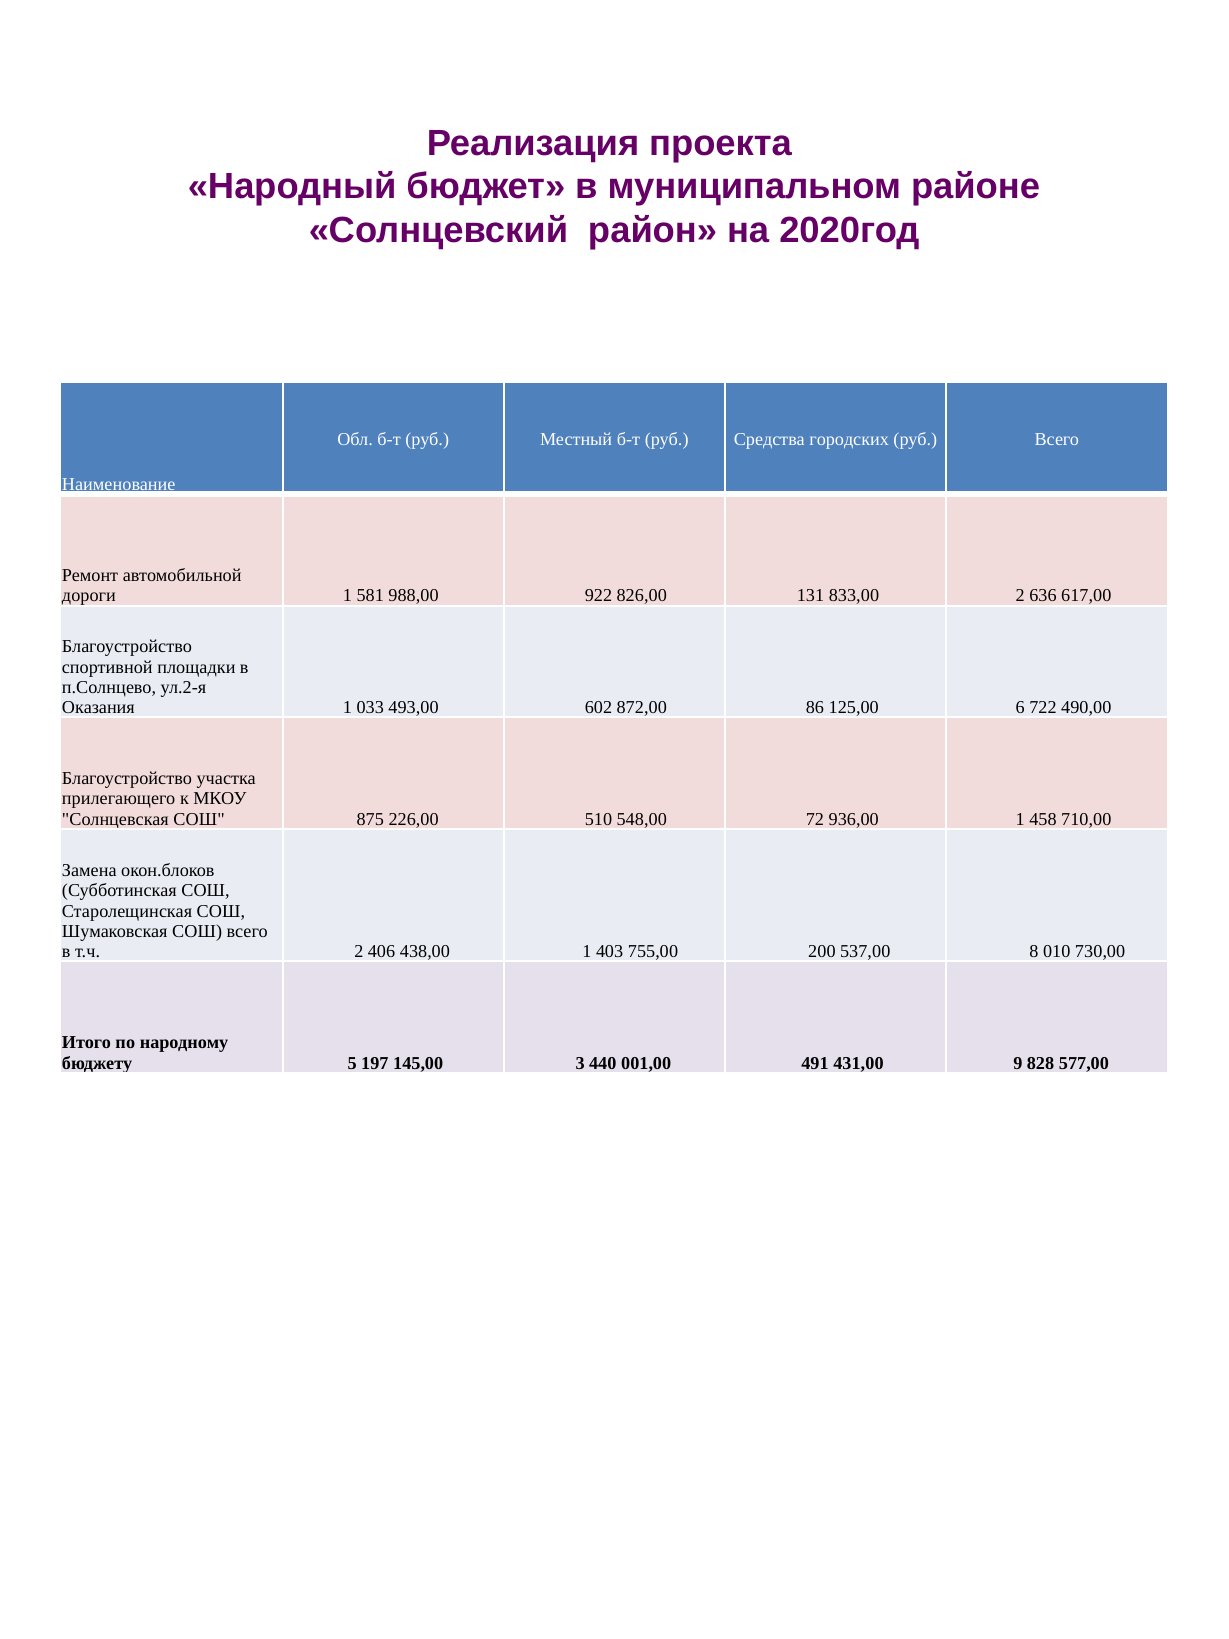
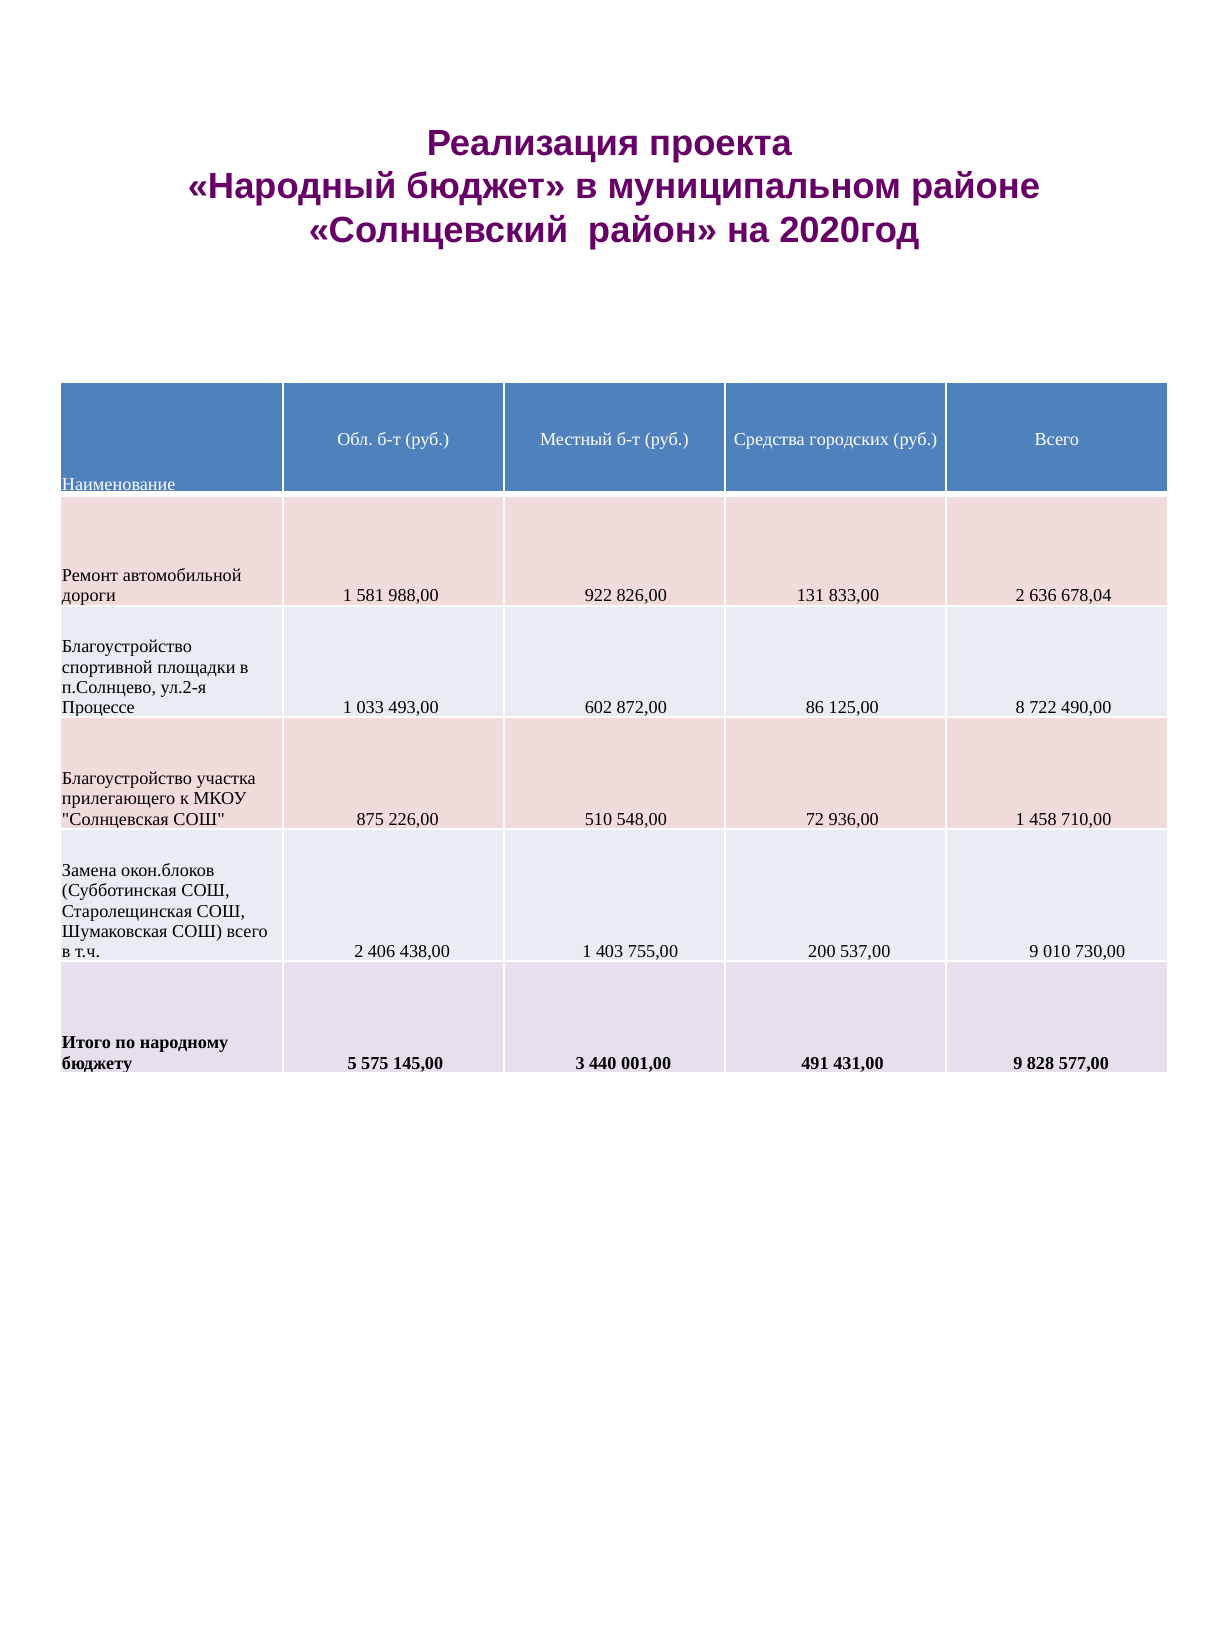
617,00: 617,00 -> 678,04 (1086, 596)
Оказания: Оказания -> Процессе (98, 707)
6: 6 -> 8 (1020, 707)
537,00 8: 8 -> 9 (1034, 951)
197: 197 -> 575 (375, 1063)
